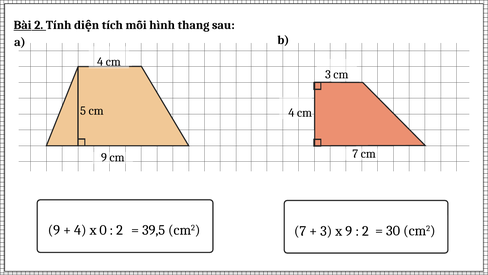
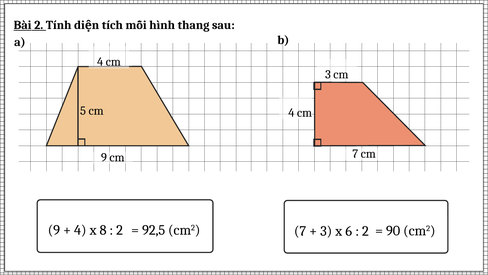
0: 0 -> 8 (103, 230)
39,5: 39,5 -> 92,5 (154, 230)
x 9: 9 -> 6 (349, 231)
30: 30 -> 90 (393, 230)
